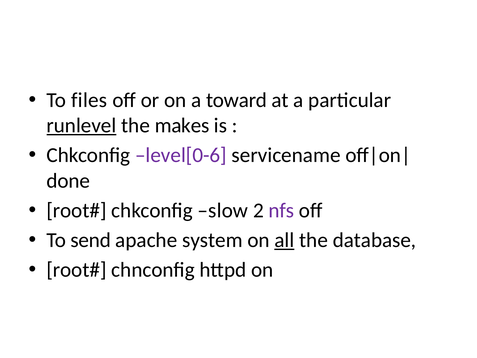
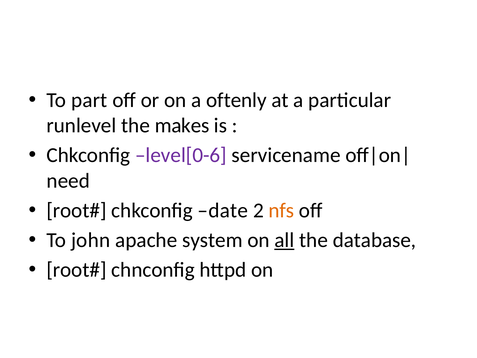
files: files -> part (89, 100)
toward: toward -> oftenly (236, 100)
runlevel underline: present -> none (81, 126)
done: done -> need (68, 181)
slow: slow -> date (223, 210)
nfs colour: purple -> orange (281, 210)
send: send -> john (91, 240)
